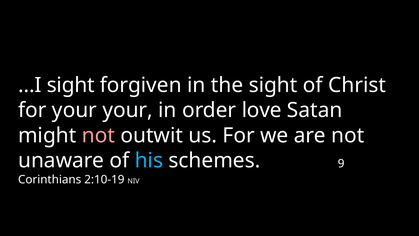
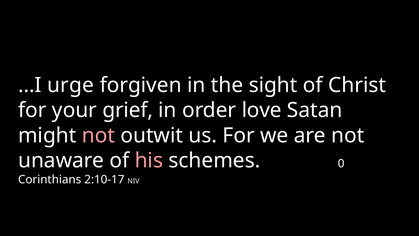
…I sight: sight -> urge (71, 85)
your your: your -> grief (128, 110)
his colour: light blue -> pink (149, 160)
9: 9 -> 0 (341, 164)
2:10-19: 2:10-19 -> 2:10-17 (104, 179)
